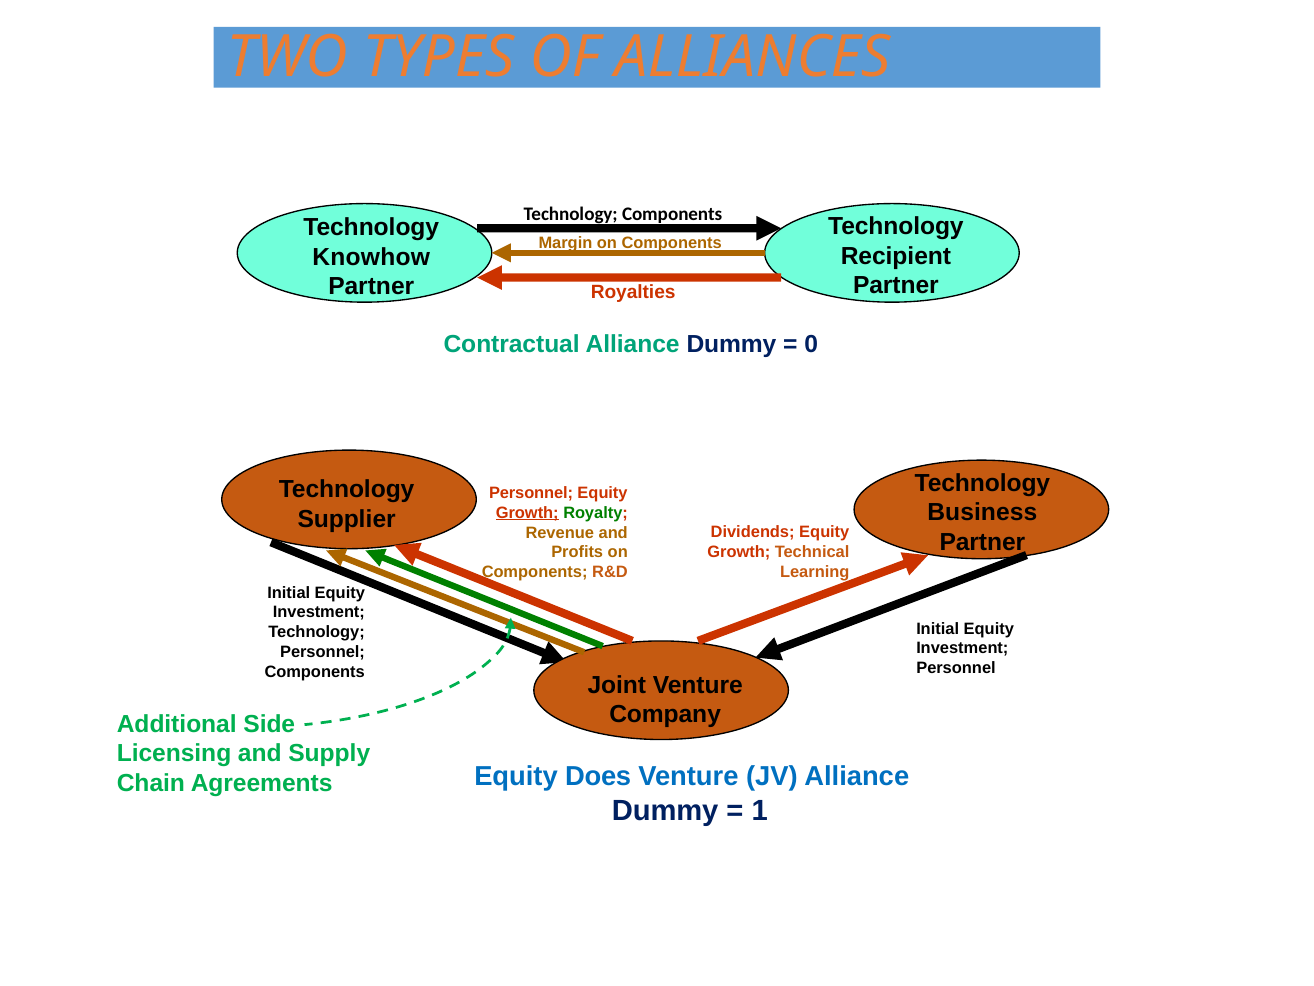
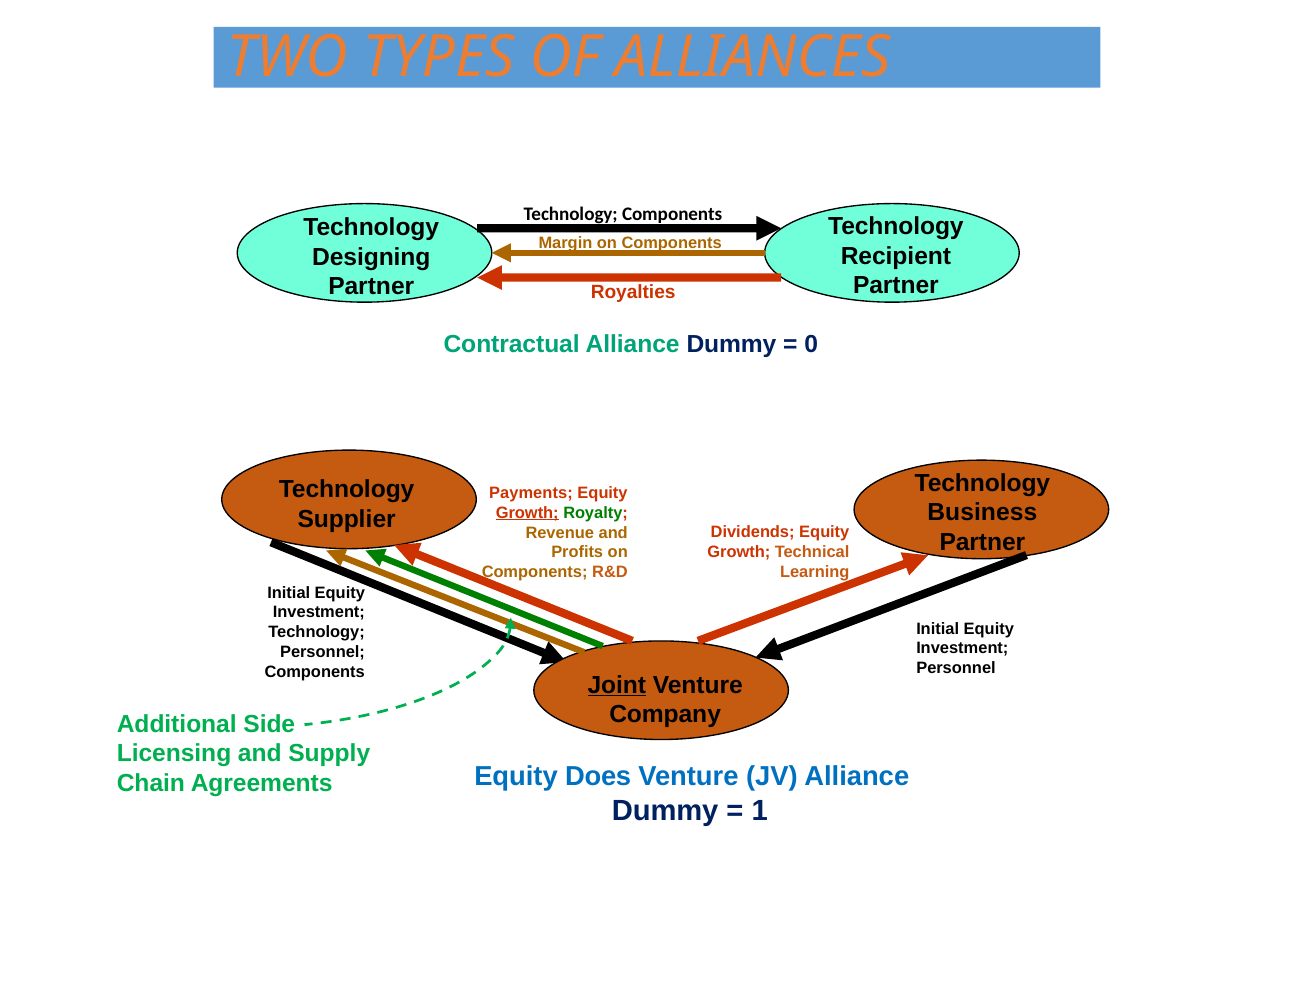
Knowhow: Knowhow -> Designing (371, 257)
Personnel: Personnel -> Payments (531, 493)
Joint underline: none -> present (617, 685)
